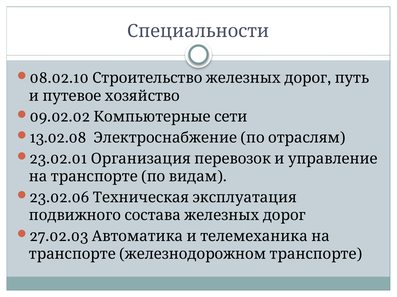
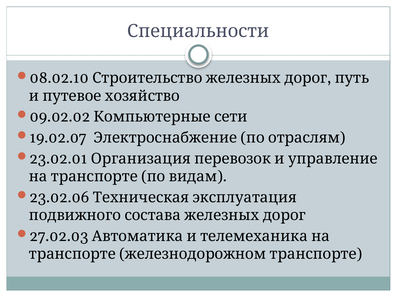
13.02.08: 13.02.08 -> 19.02.07 (58, 138)
